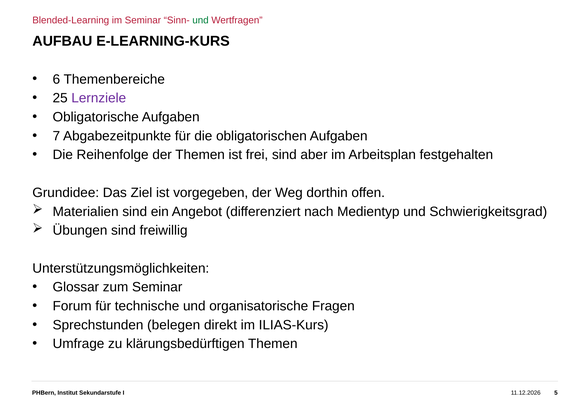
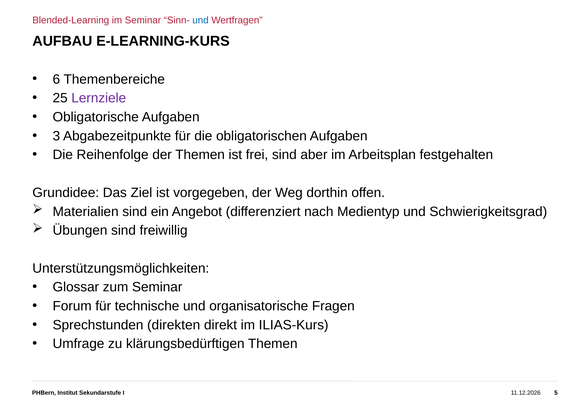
und colour: green -> blue (201, 20)
7: 7 -> 3 (56, 136)
belegen: belegen -> direkten (174, 325)
